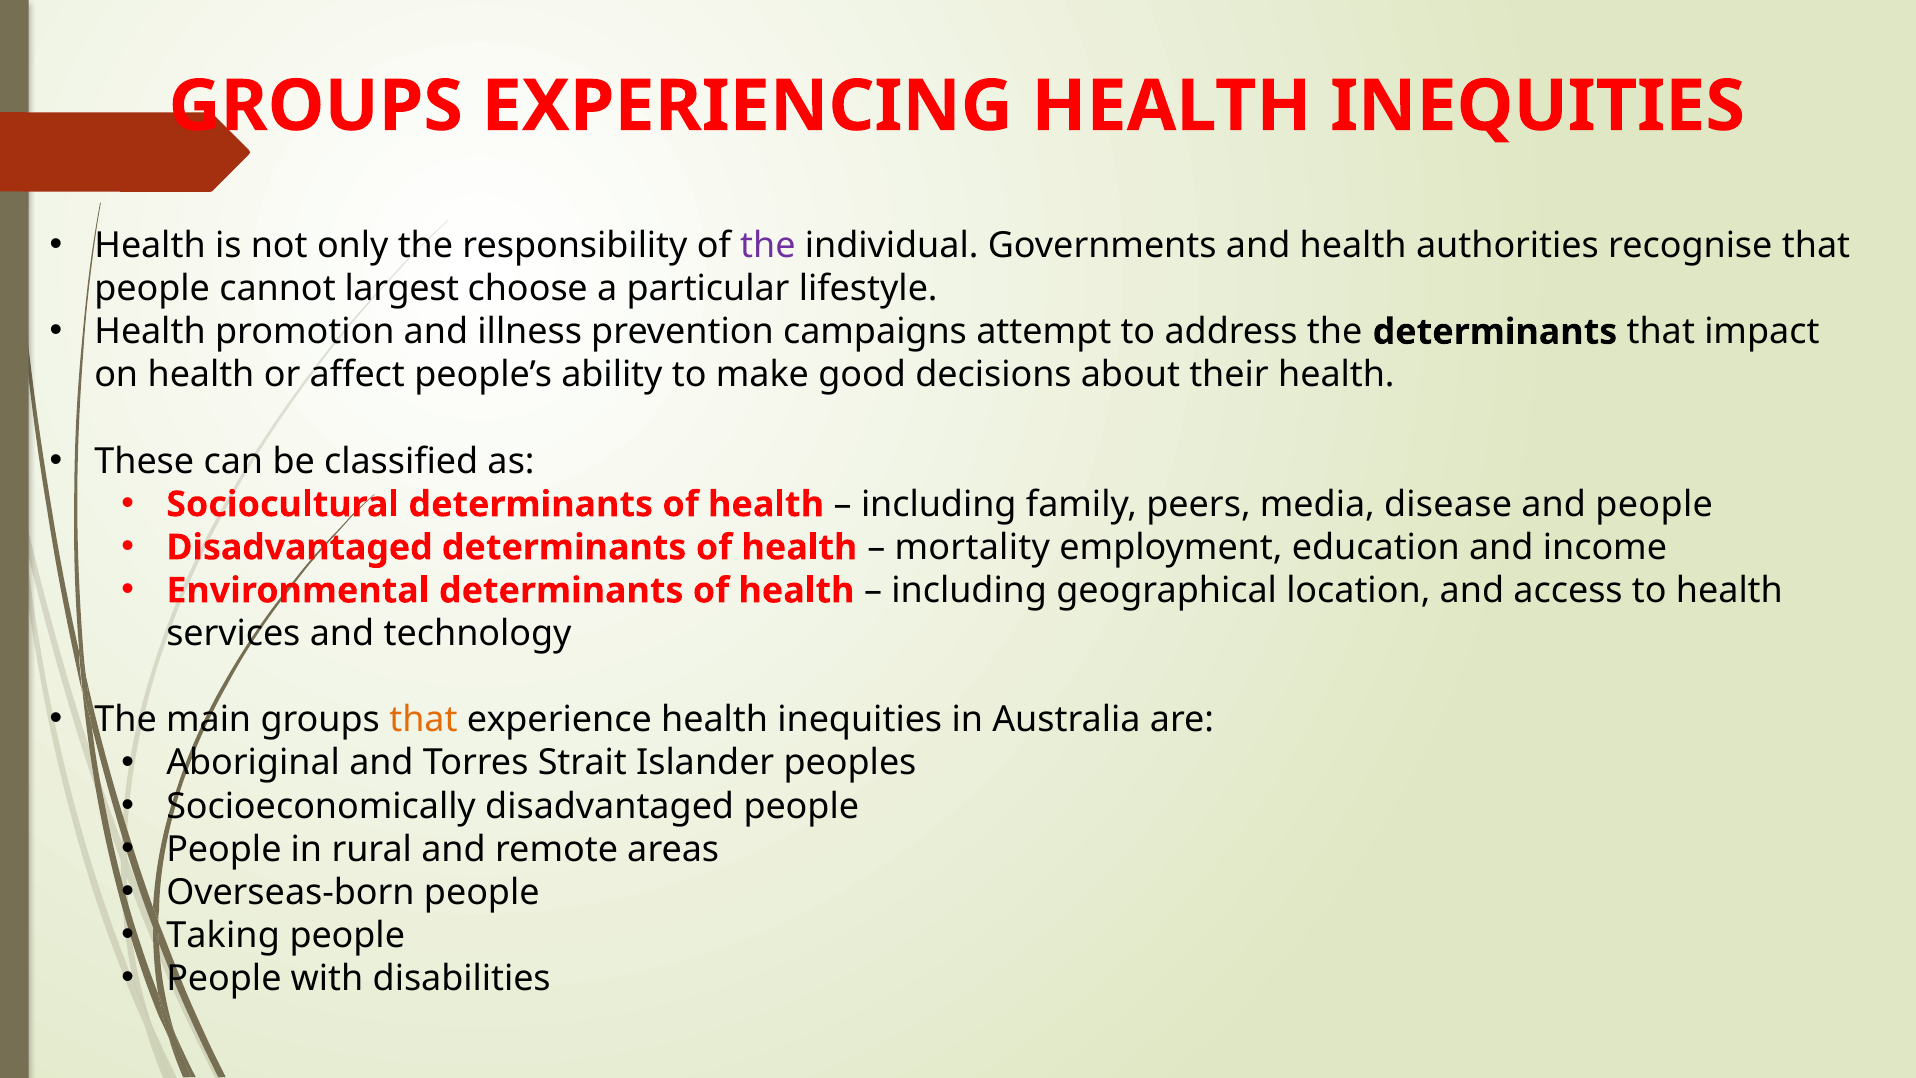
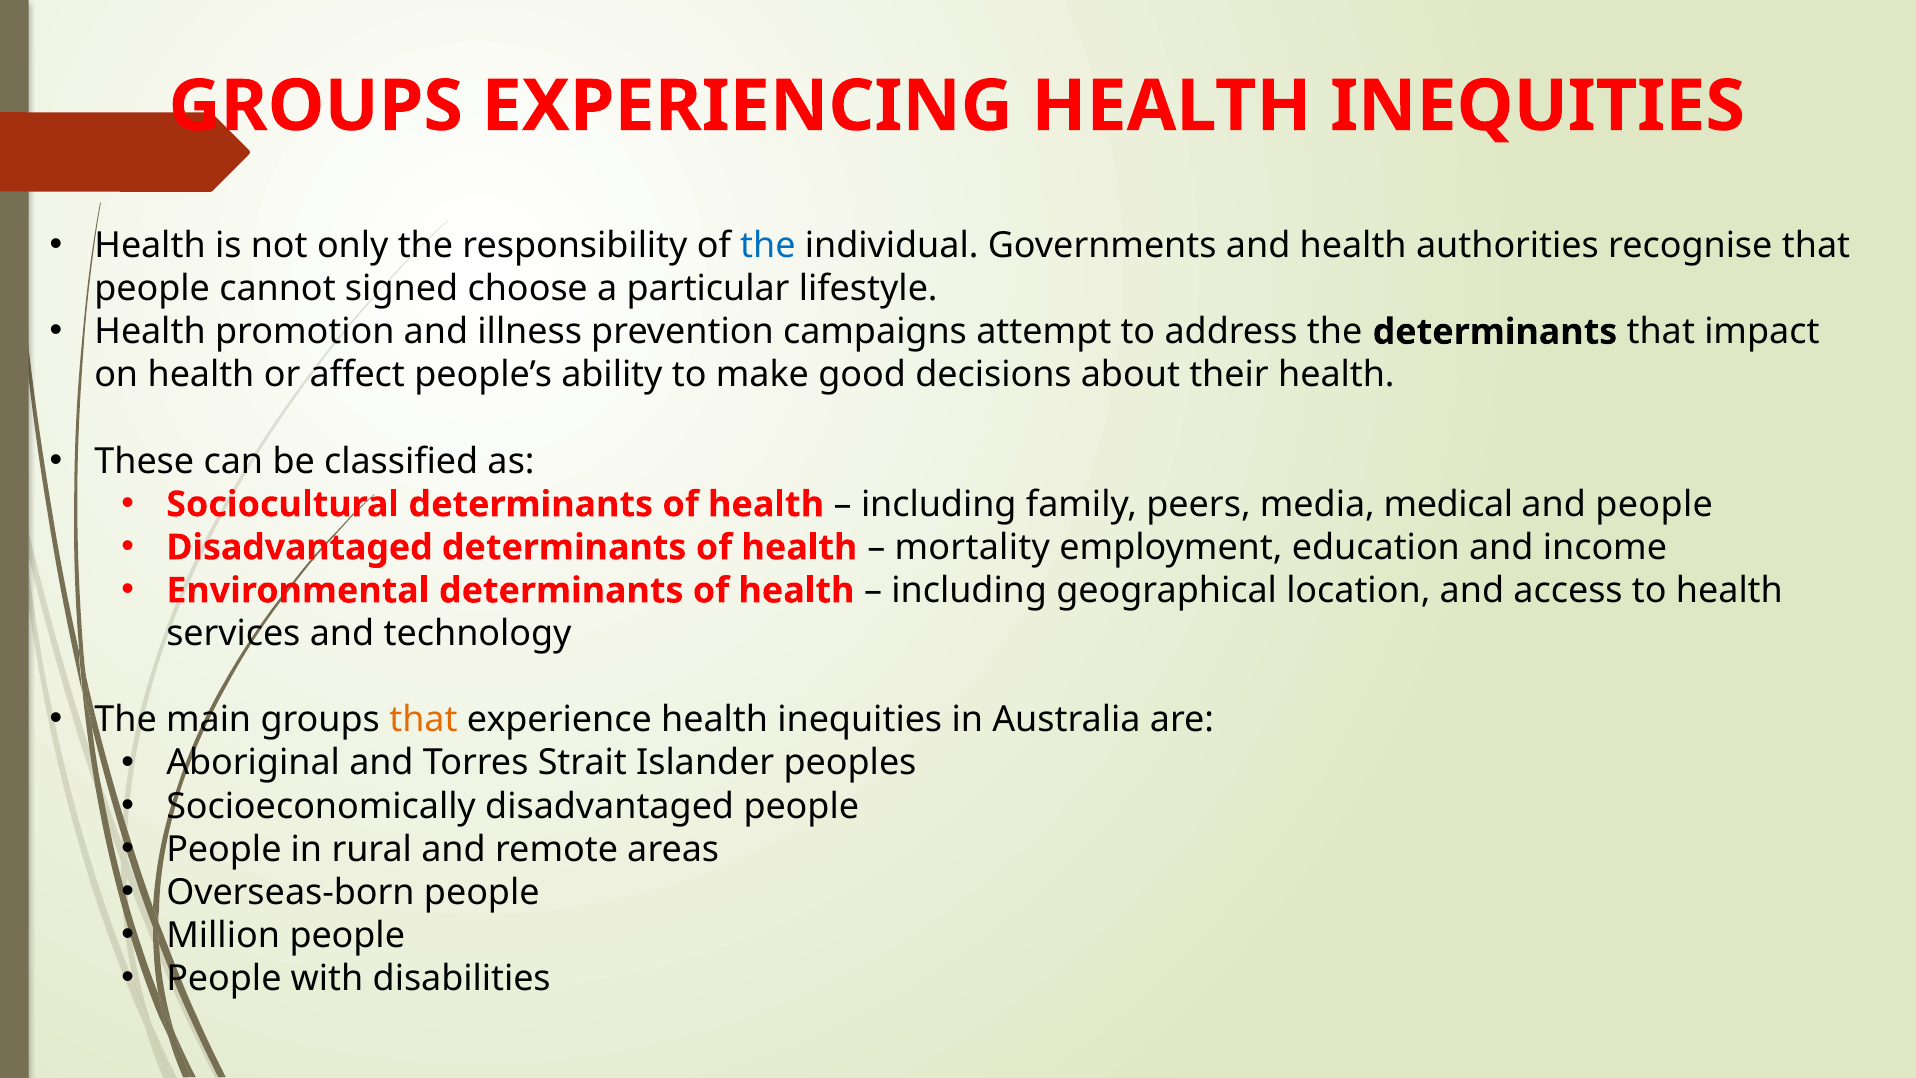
the colour: purple -> blue (768, 246)
largest: largest -> signed (402, 289)
disease: disease -> medical (1448, 504)
Taking: Taking -> Million (223, 935)
